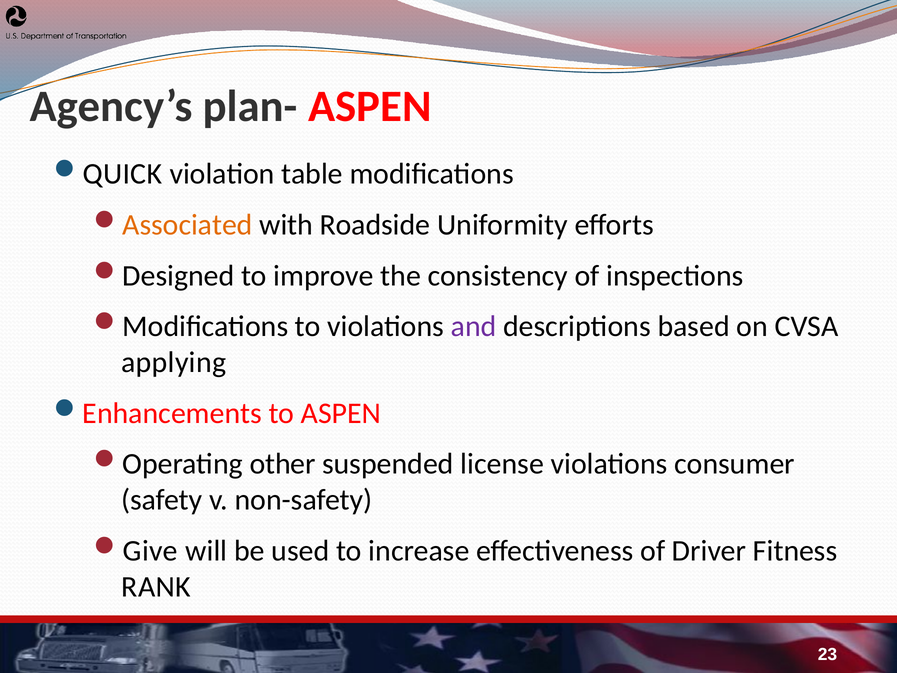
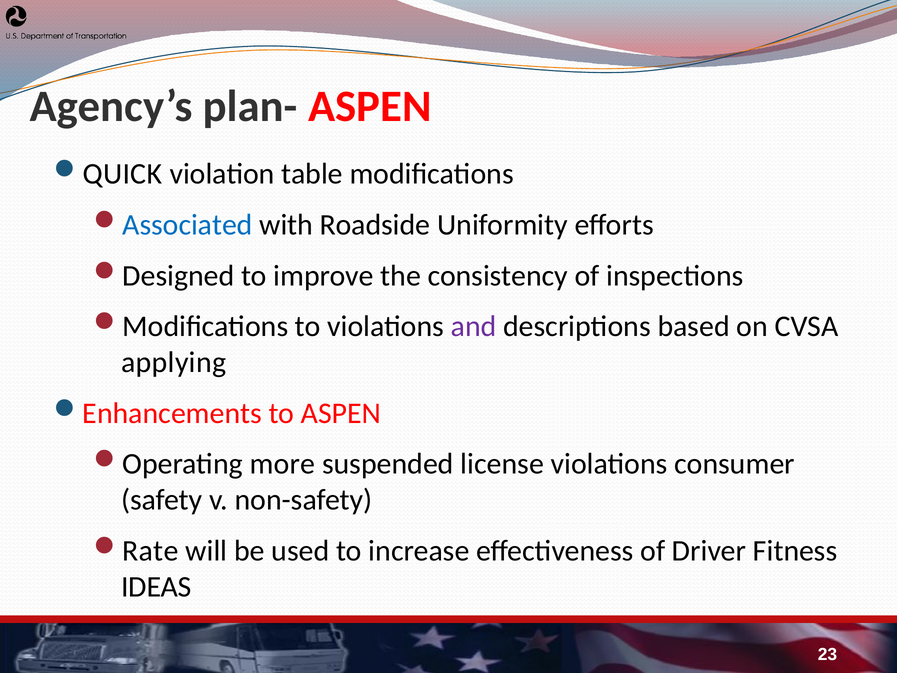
Associated colour: orange -> blue (187, 225)
other: other -> more (282, 464)
Give: Give -> Rate (150, 551)
RANK: RANK -> IDEAS (156, 586)
